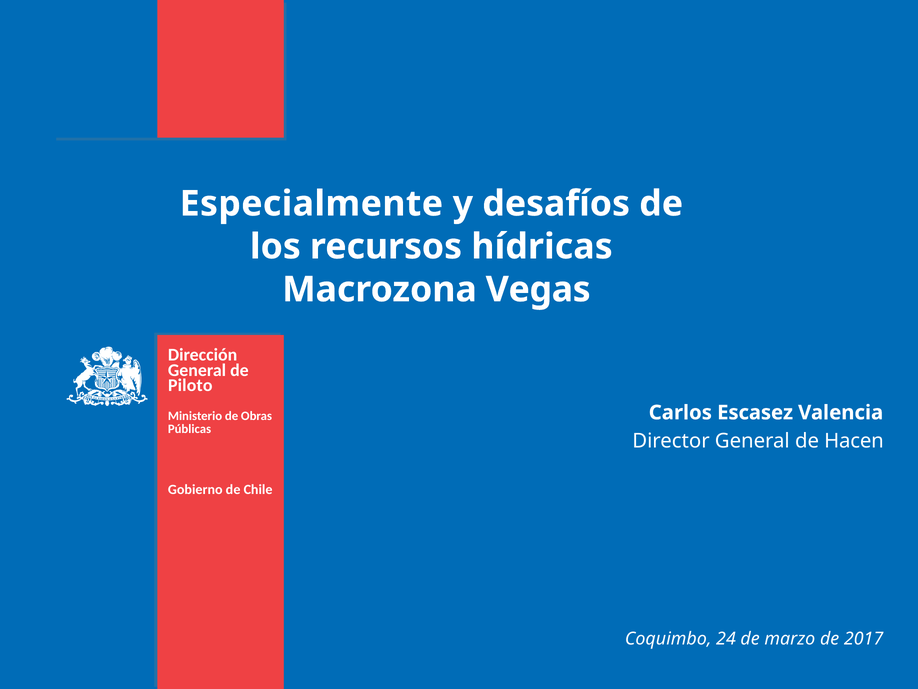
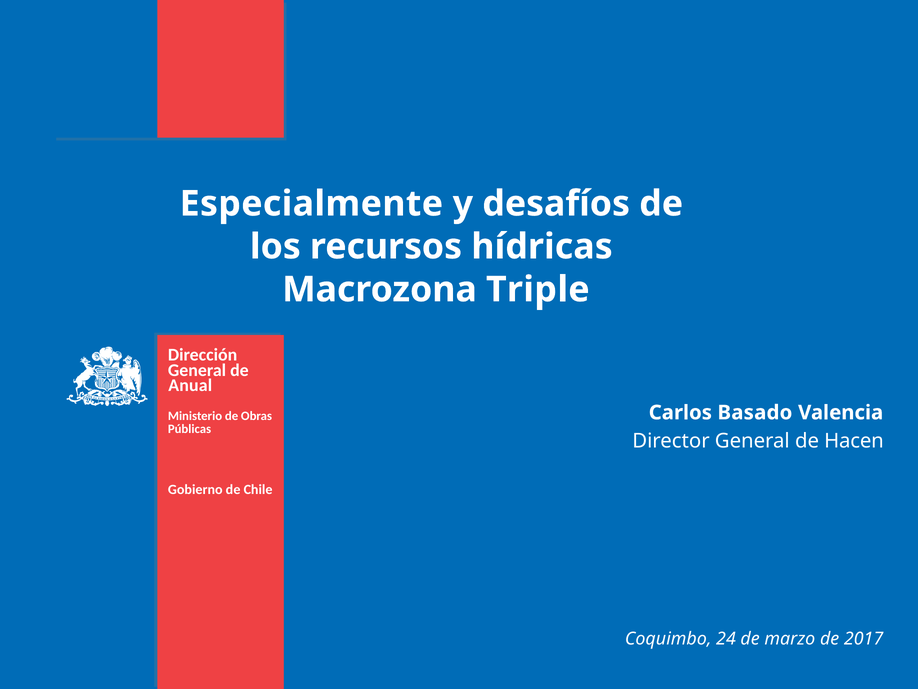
Vegas: Vegas -> Triple (538, 289)
Piloto: Piloto -> Anual (190, 385)
Escasez: Escasez -> Basado (755, 412)
